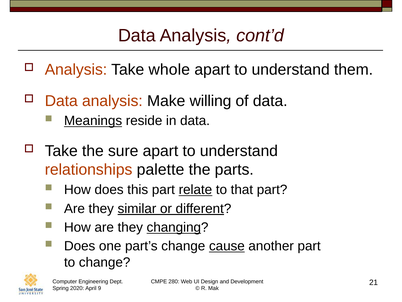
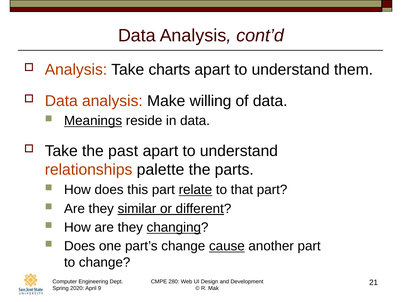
whole: whole -> charts (169, 69)
sure: sure -> past (123, 151)
